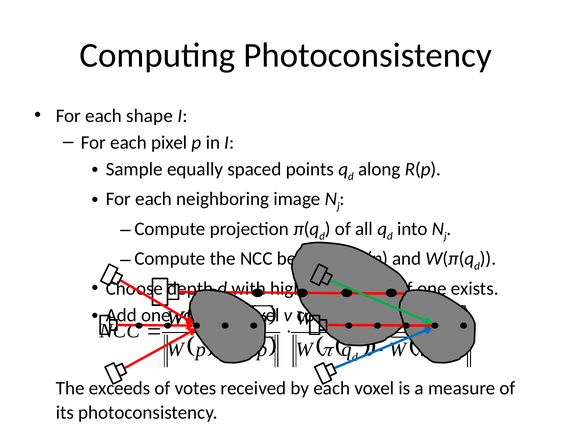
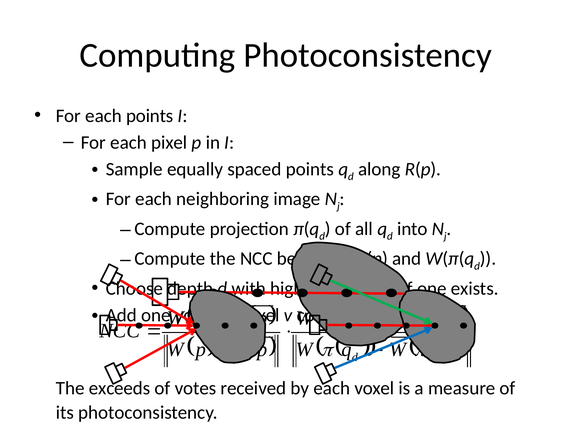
each shape: shape -> points (150, 116)
